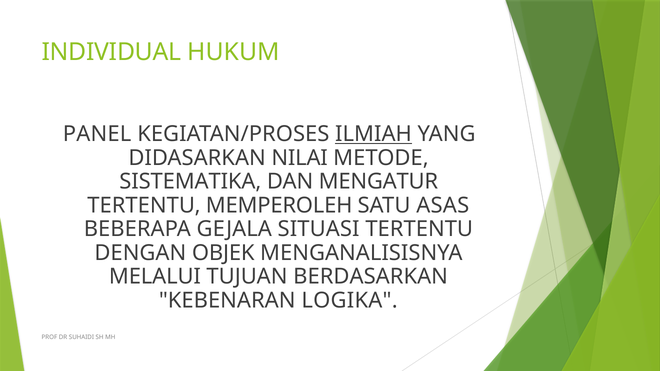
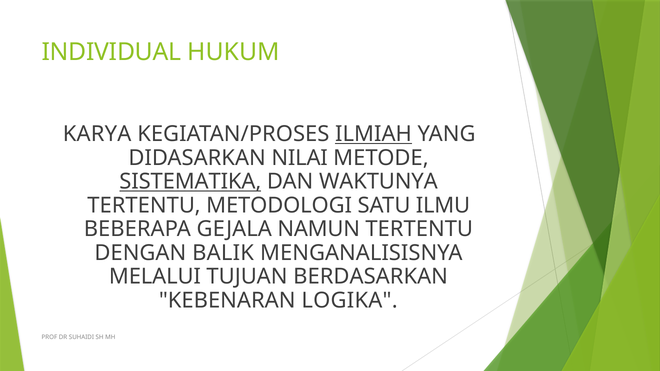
PANEL: PANEL -> KARYA (97, 134)
SISTEMATIKA underline: none -> present (190, 182)
MENGATUR: MENGATUR -> WAKTUNYA (378, 182)
MEMPEROLEH: MEMPEROLEH -> METODOLOGI (279, 206)
ASAS: ASAS -> ILMU (443, 206)
SITUASI: SITUASI -> NAMUN (319, 229)
OBJEK: OBJEK -> BALIK (223, 253)
